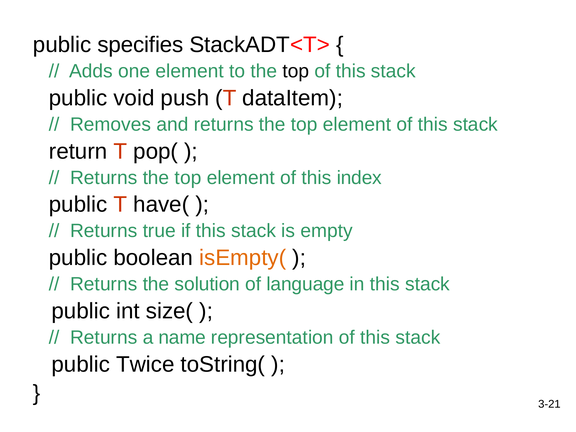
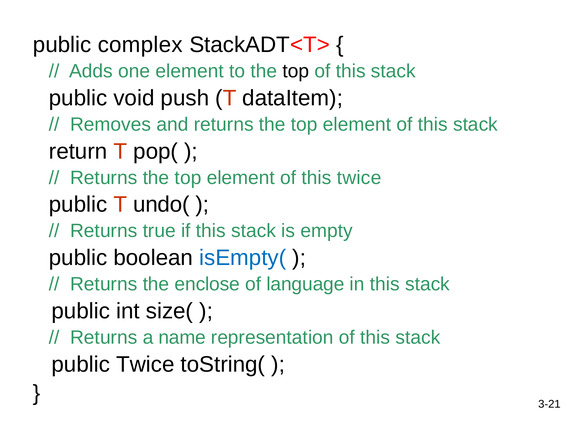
specifies: specifies -> complex (140, 45)
this index: index -> twice (359, 178)
have(: have( -> undo( (161, 205)
isEmpty( colour: orange -> blue (243, 258)
solution: solution -> enclose (207, 284)
